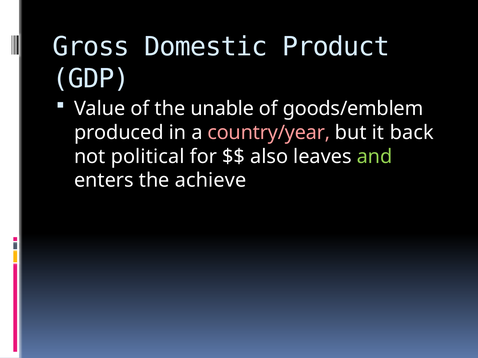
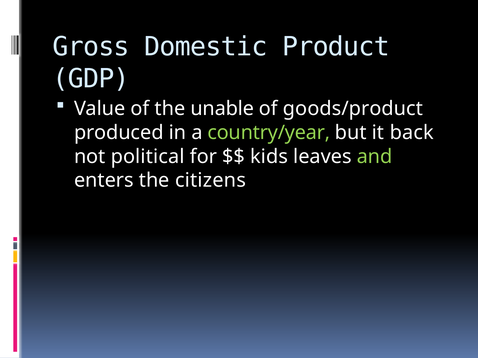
goods/emblem: goods/emblem -> goods/product (353, 109)
country/year colour: pink -> light green (269, 133)
also: also -> kids (269, 157)
achieve: achieve -> citizens (211, 181)
